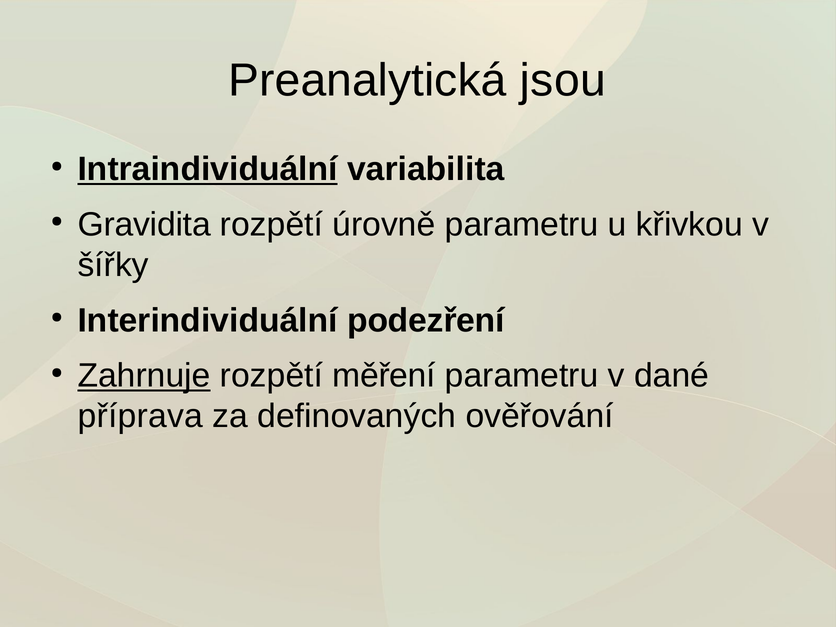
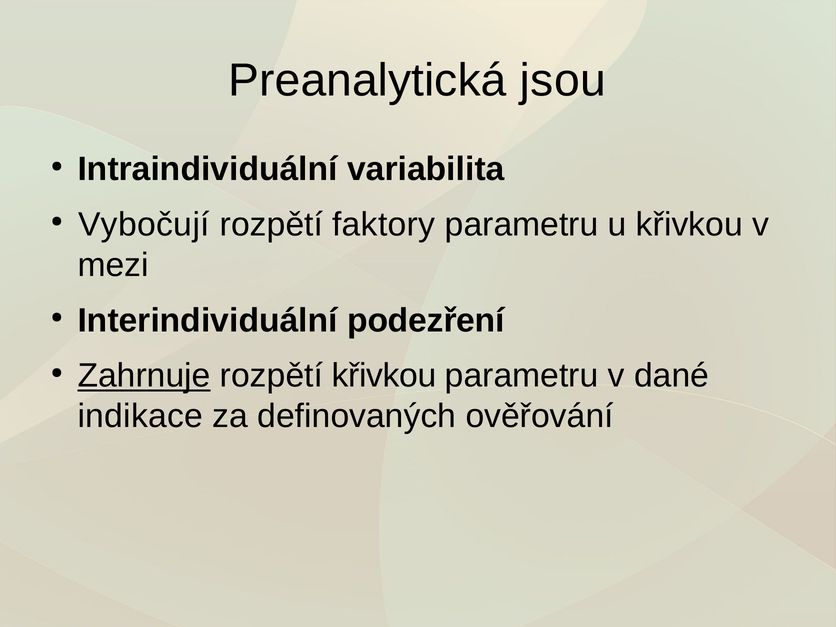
Intraindividuální underline: present -> none (208, 169)
Gravidita: Gravidita -> Vybočují (144, 225)
úrovně: úrovně -> faktory (384, 225)
šířky: šířky -> mezi (113, 265)
rozpětí měření: měření -> křivkou (384, 376)
příprava: příprava -> indikace (140, 416)
